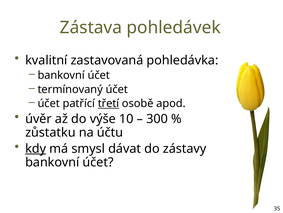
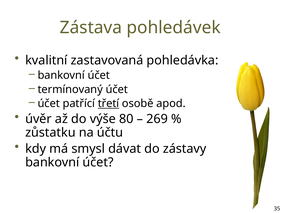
10: 10 -> 80 (126, 118)
300: 300 -> 269 (157, 118)
kdy underline: present -> none (36, 148)
